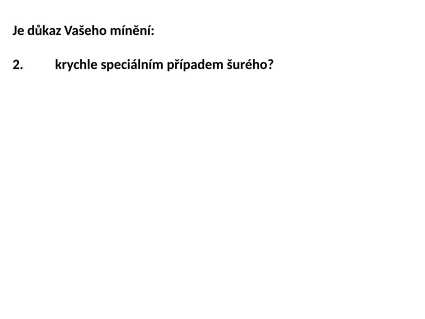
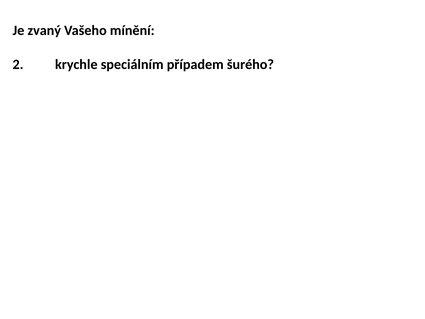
důkaz: důkaz -> zvaný (44, 30)
